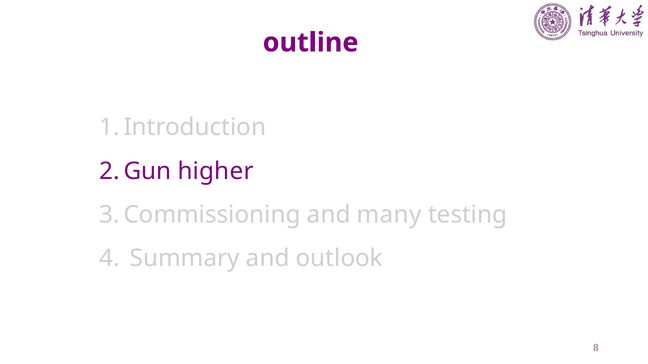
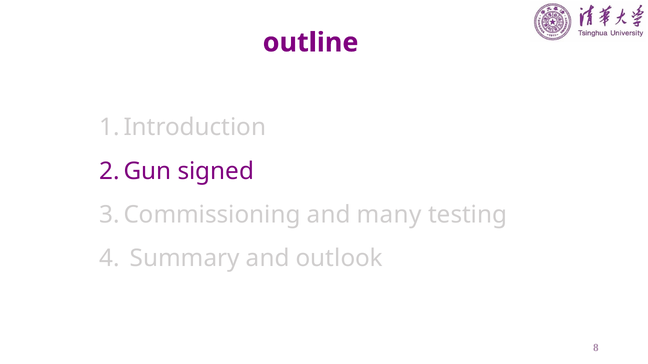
higher: higher -> signed (216, 171)
